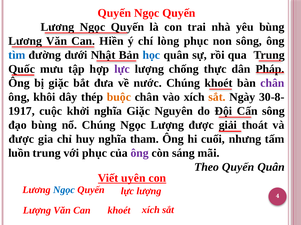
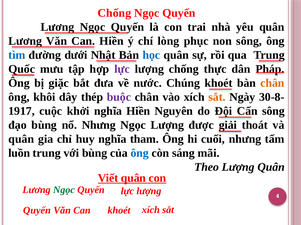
Quyến: Quyến -> Chống (114, 13)
yêu bùng: bùng -> quân (272, 27)
chân colour: purple -> orange (272, 83)
buộc colour: orange -> purple (119, 97)
nghĩa Giặc: Giặc -> Hiền (138, 111)
nổ Chúng: Chúng -> Nhưng (99, 125)
được: được -> quân (21, 140)
với phục: phục -> bùng (95, 154)
ông colour: purple -> blue (140, 154)
Theo Quyến: Quyến -> Lượng (238, 168)
Viết uyên: uyên -> quân (133, 179)
Ngọc colour: blue -> green (64, 190)
Lượng: Lượng -> Quyến (37, 211)
